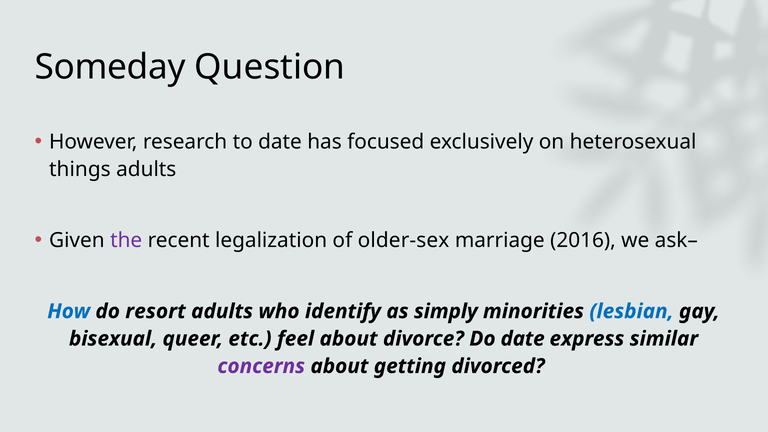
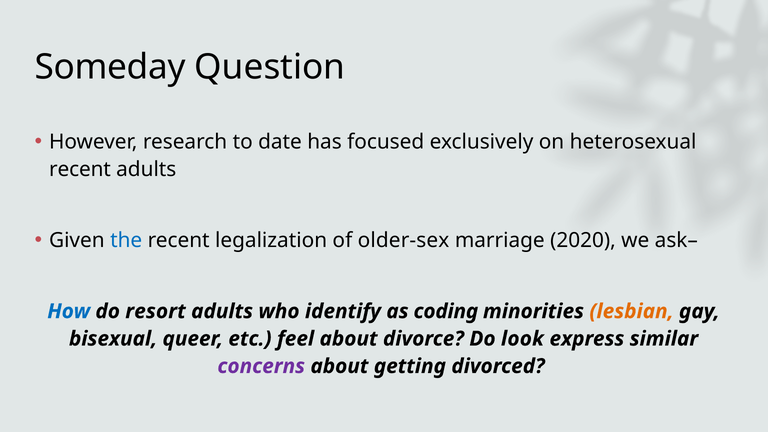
things: things -> recent (80, 170)
the colour: purple -> blue (126, 240)
2016: 2016 -> 2020 (583, 240)
simply: simply -> coding (446, 311)
lesbian colour: blue -> orange (631, 311)
Do date: date -> look (522, 339)
